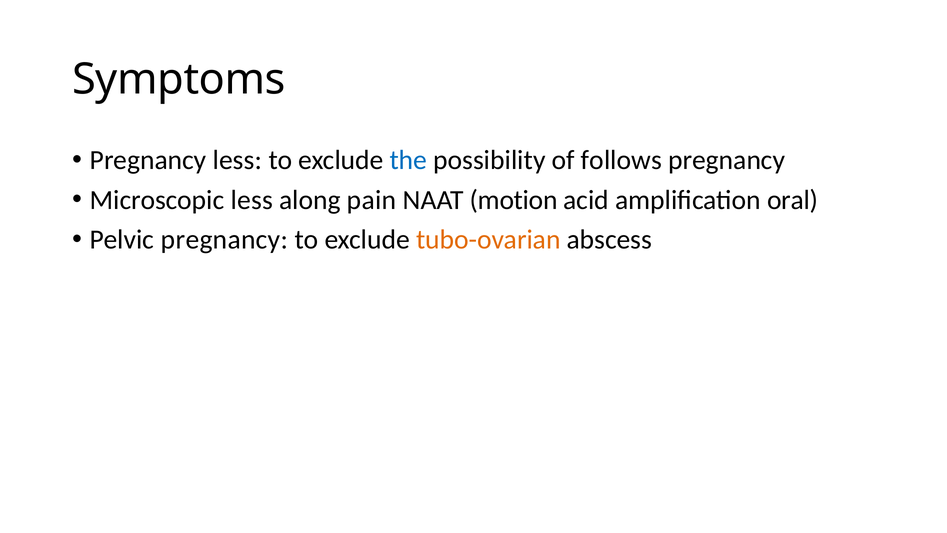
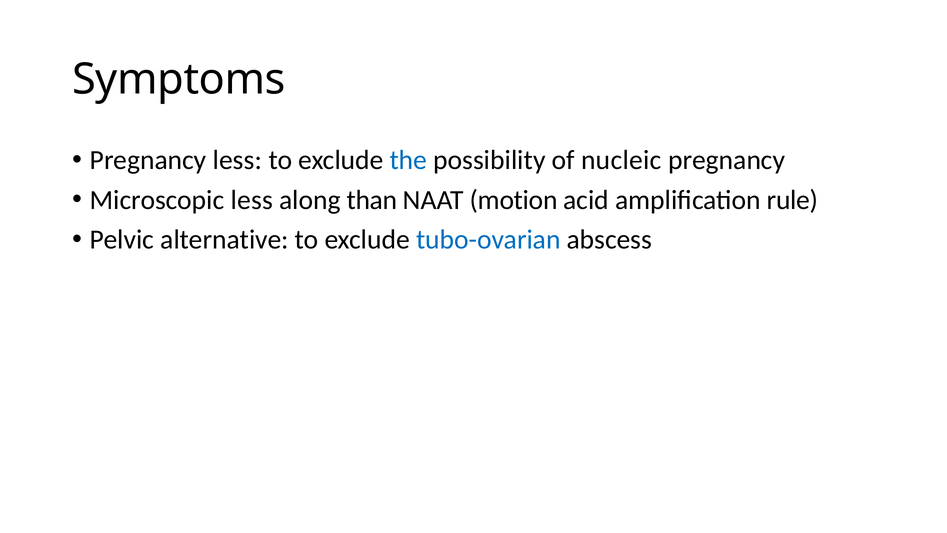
follows: follows -> nucleic (621, 160)
pain: pain -> than (372, 200)
oral: oral -> rule (793, 200)
Pelvic pregnancy: pregnancy -> alternative (225, 240)
tubo-ovarian colour: orange -> blue (488, 240)
